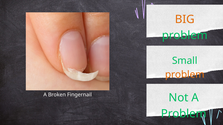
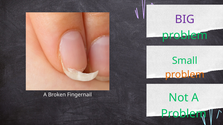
BIG colour: orange -> purple (185, 19)
